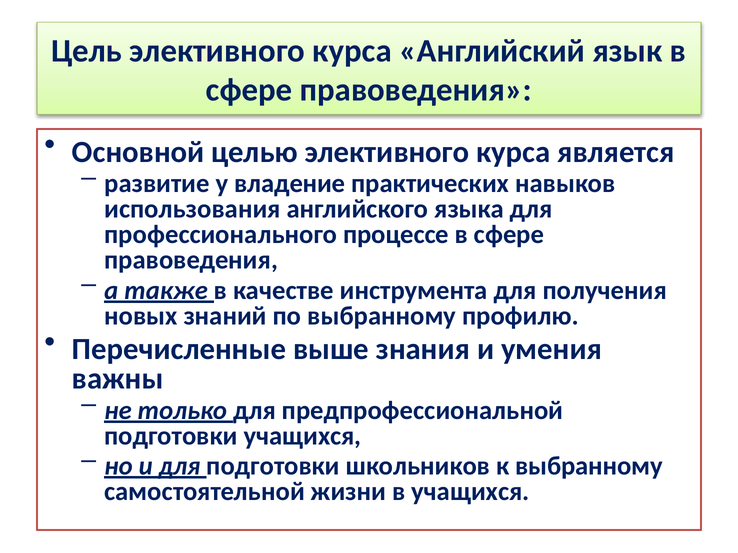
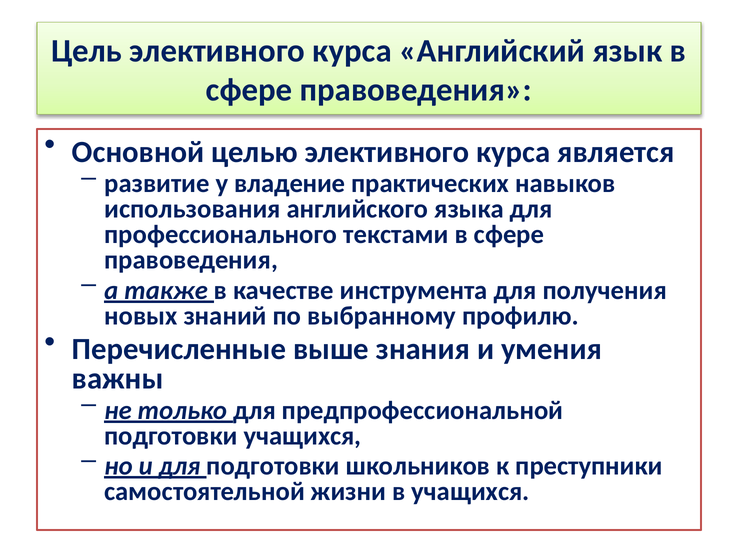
процессе: процессе -> текстами (396, 235)
к выбранному: выбранному -> преступники (589, 466)
